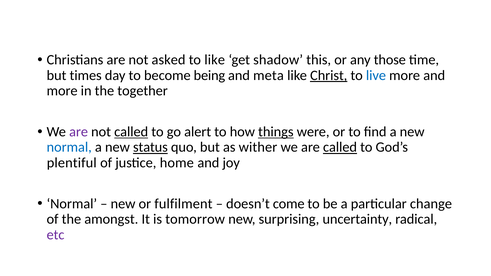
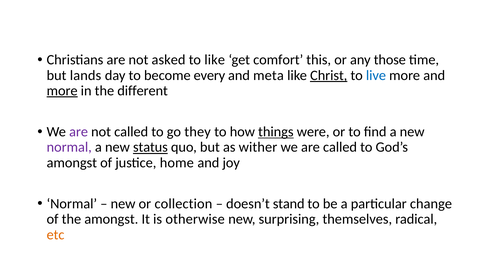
shadow: shadow -> comfort (278, 60)
times: times -> lands (86, 75)
being: being -> every (209, 75)
more underline: none -> present (62, 91)
together: together -> different (143, 91)
called underline: present -> none (131, 132)
alert: alert -> they (198, 132)
normal colour: blue -> purple (69, 147)
called underline: present -> none (340, 147)
plentiful: plentiful -> amongst (72, 163)
fulfilment: fulfilment -> collection (183, 204)
come: come -> stand (289, 204)
tomorrow: tomorrow -> otherwise (195, 219)
uncertainty: uncertainty -> themselves (357, 219)
etc colour: purple -> orange (56, 235)
